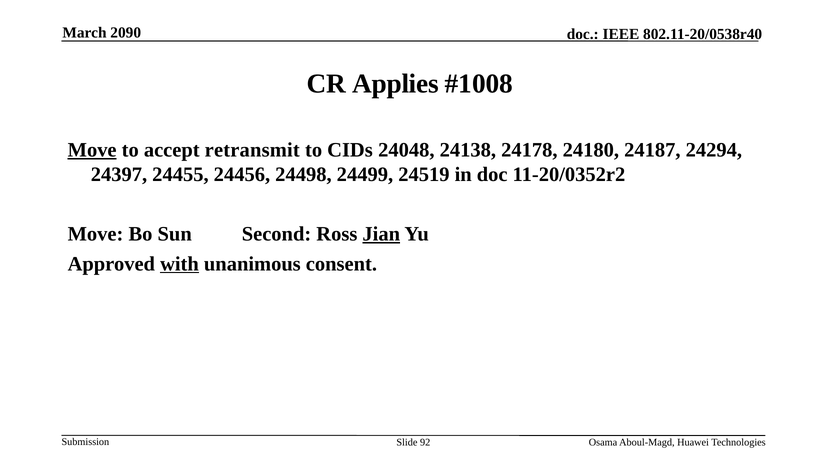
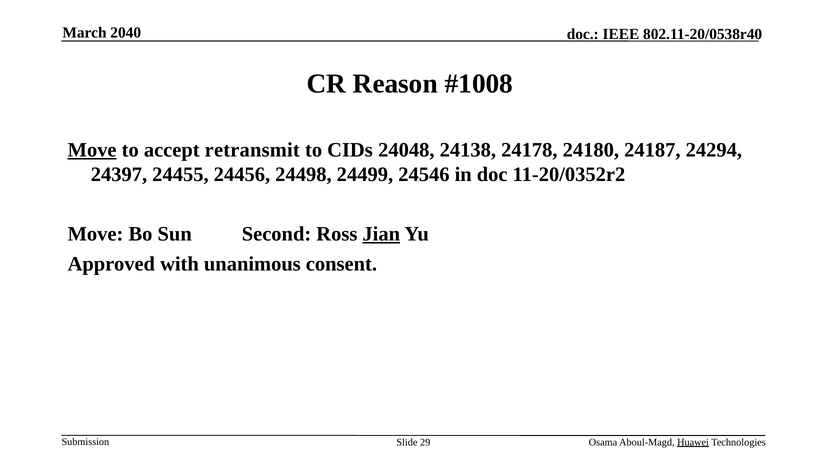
2090: 2090 -> 2040 (126, 33)
Applies: Applies -> Reason (395, 84)
24519: 24519 -> 24546 (424, 175)
with underline: present -> none (179, 264)
92: 92 -> 29 (425, 442)
Huawei underline: none -> present (693, 442)
